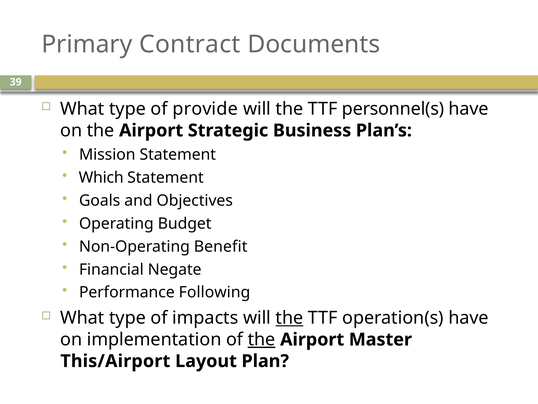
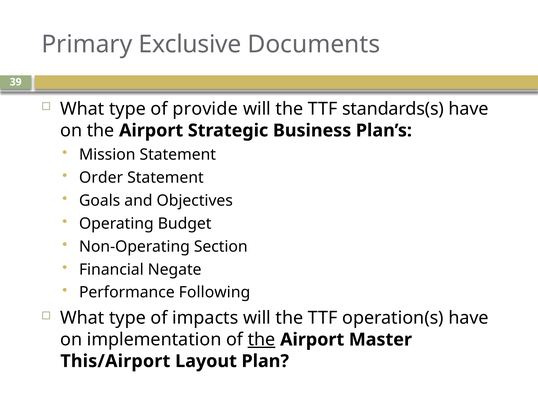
Contract: Contract -> Exclusive (190, 44)
personnel(s: personnel(s -> standards(s (393, 109)
Which: Which -> Order (101, 177)
Benefit: Benefit -> Section (221, 246)
the underline: present -> none (289, 318)
